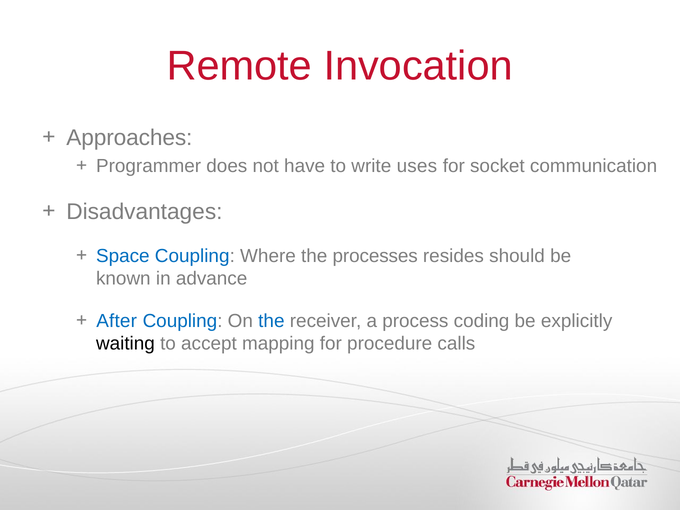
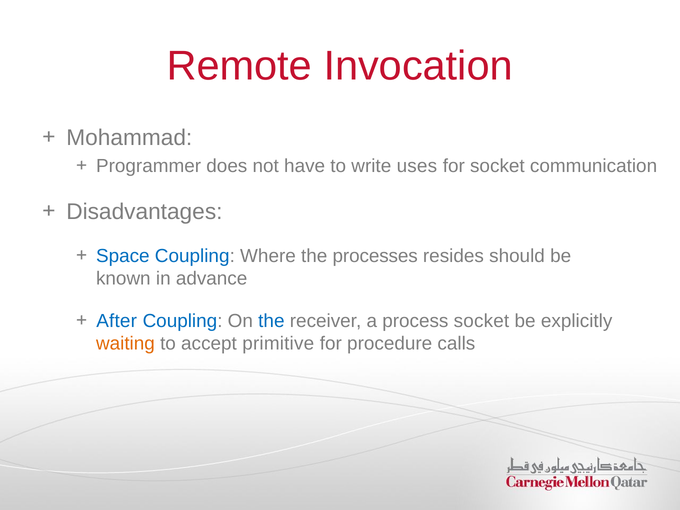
Approaches: Approaches -> Mohammad (129, 138)
process coding: coding -> socket (481, 321)
waiting colour: black -> orange (125, 344)
mapping: mapping -> primitive (278, 344)
